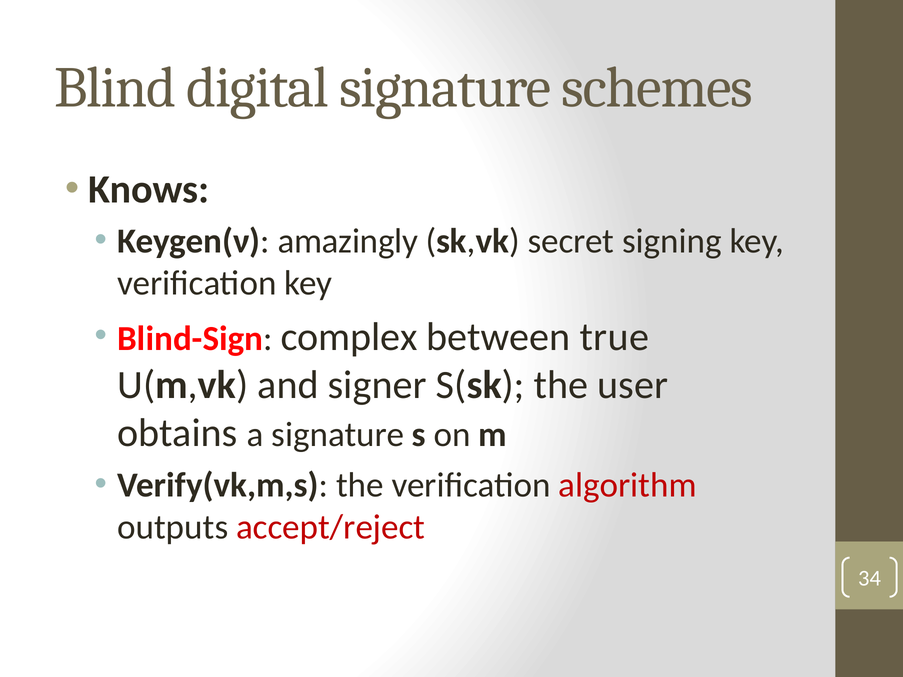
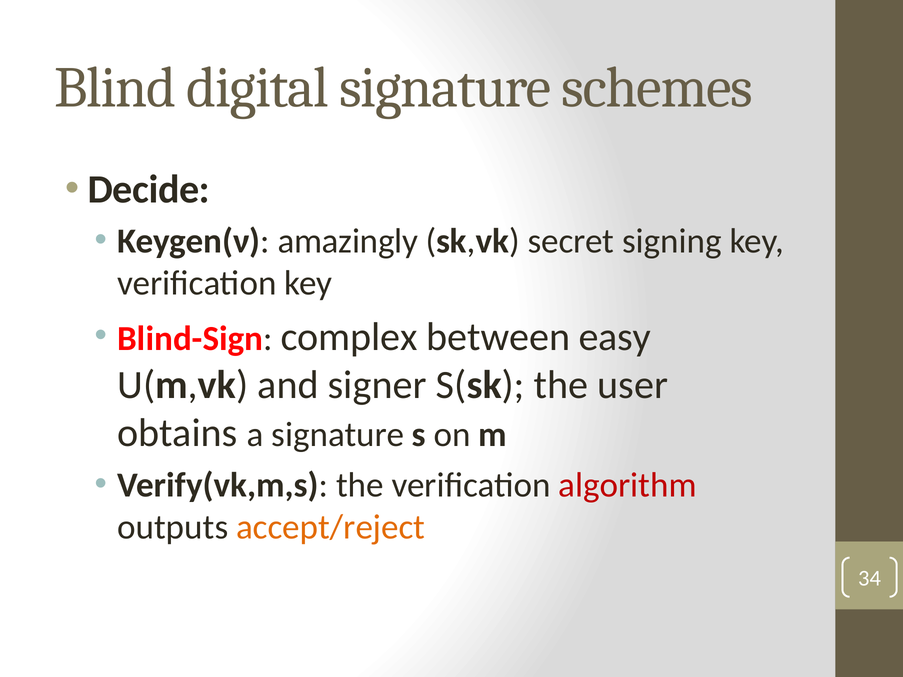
Knows: Knows -> Decide (149, 189)
true: true -> easy (615, 337)
accept/reject colour: red -> orange (331, 527)
